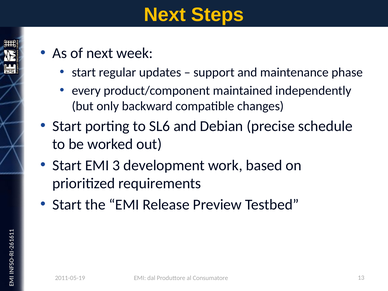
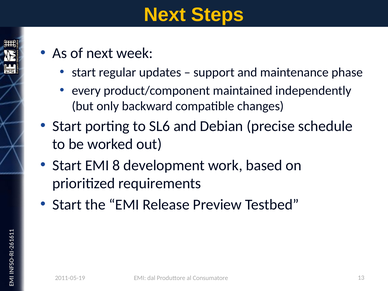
3: 3 -> 8 (116, 165)
